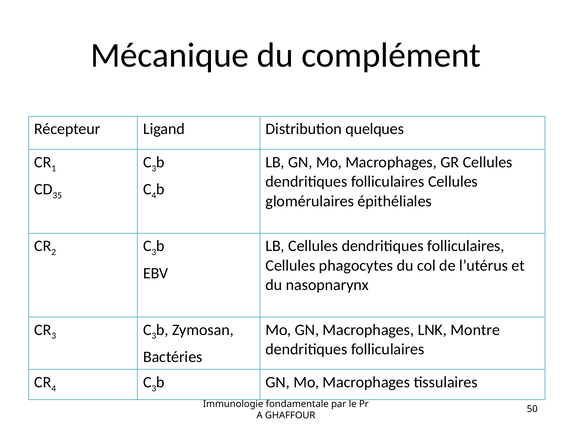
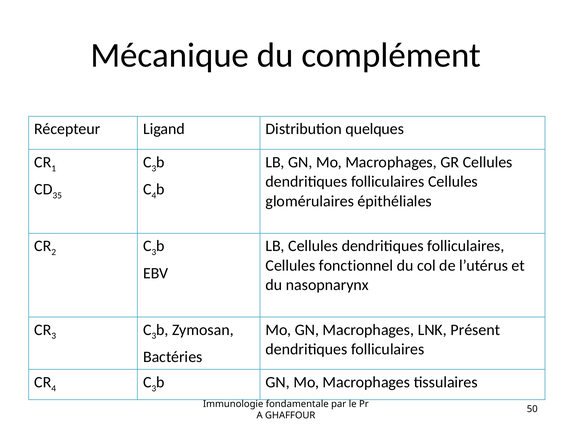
phagocytes: phagocytes -> fonctionnel (356, 265)
Montre: Montre -> Présent (475, 330)
